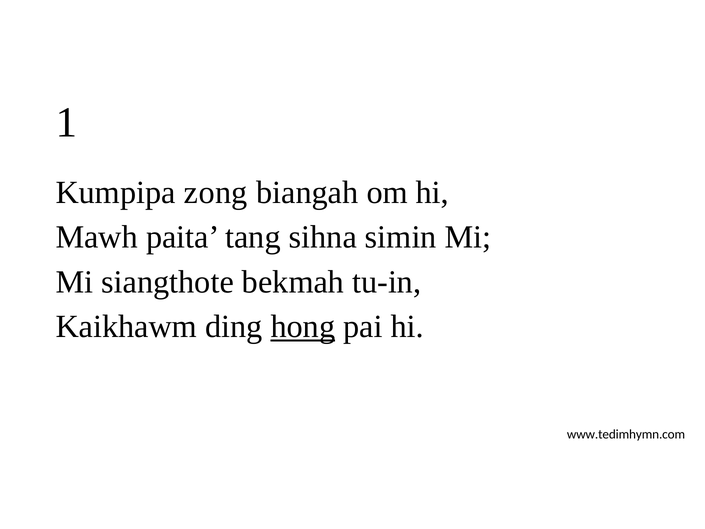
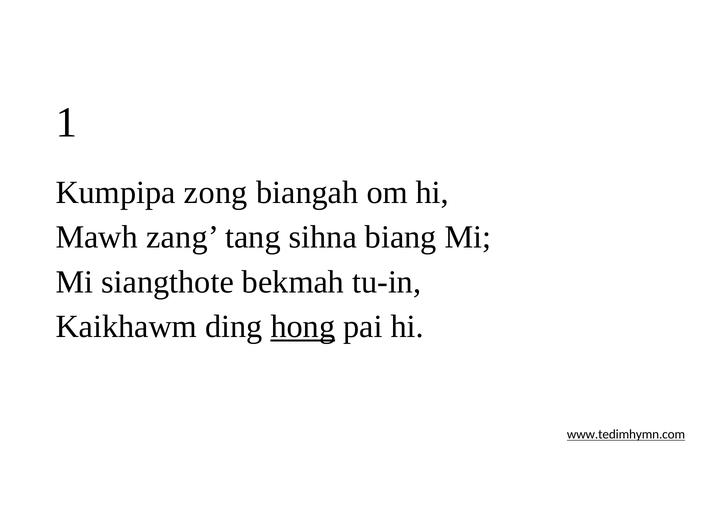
paita: paita -> zang (183, 237)
simin: simin -> biang (401, 237)
www.tedimhymn.com underline: none -> present (626, 434)
